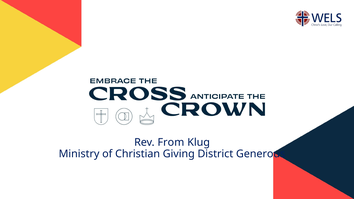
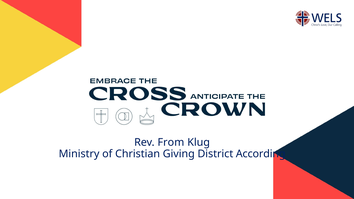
Generous: Generous -> According (261, 154)
